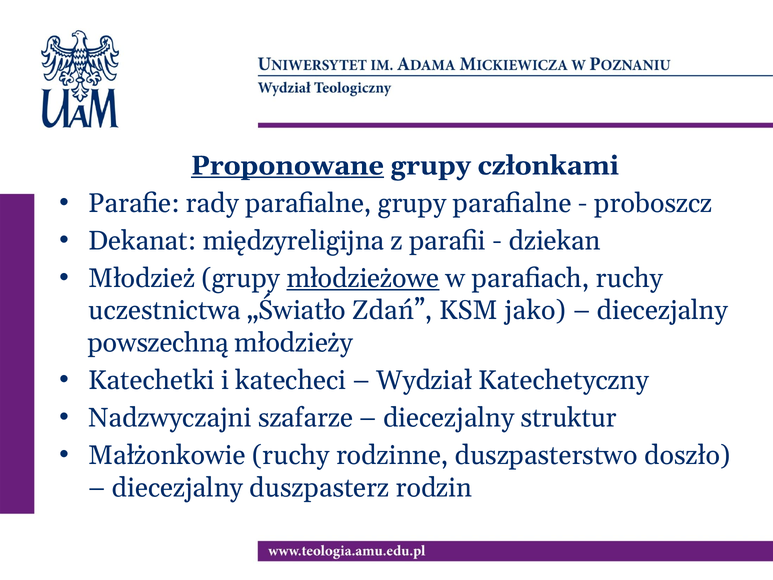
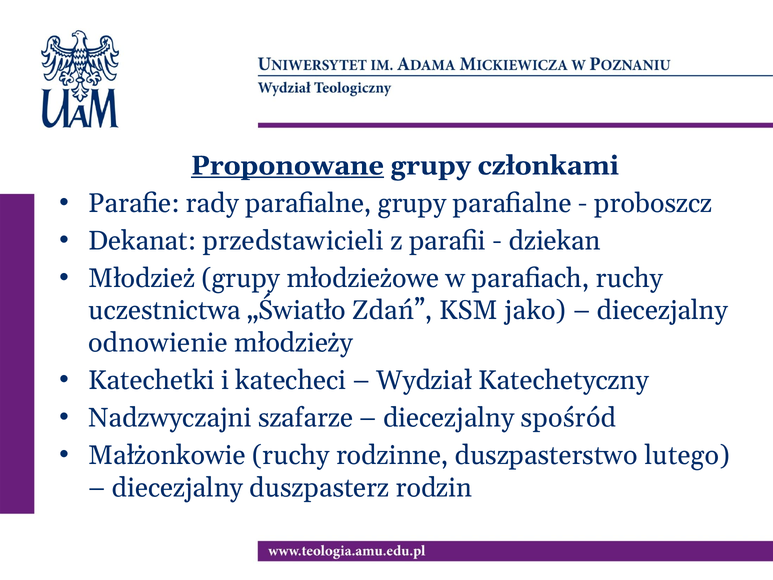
międzyreligijna: międzyreligijna -> przedstawicieli (293, 241)
młodzieżowe underline: present -> none (363, 278)
powszechną: powszechną -> odnowienie (158, 343)
struktur: struktur -> spośród (569, 418)
doszło: doszło -> lutego (687, 455)
